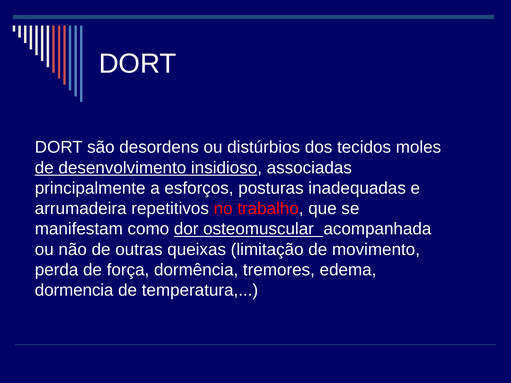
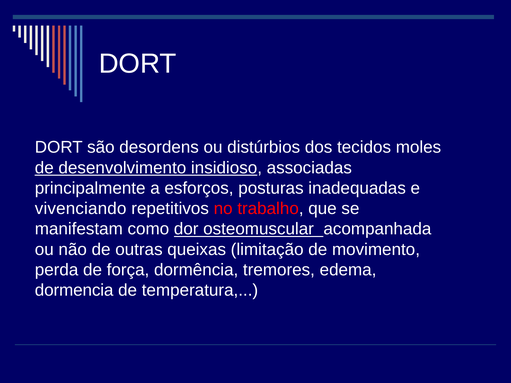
arrumadeira: arrumadeira -> vivenciando (81, 209)
